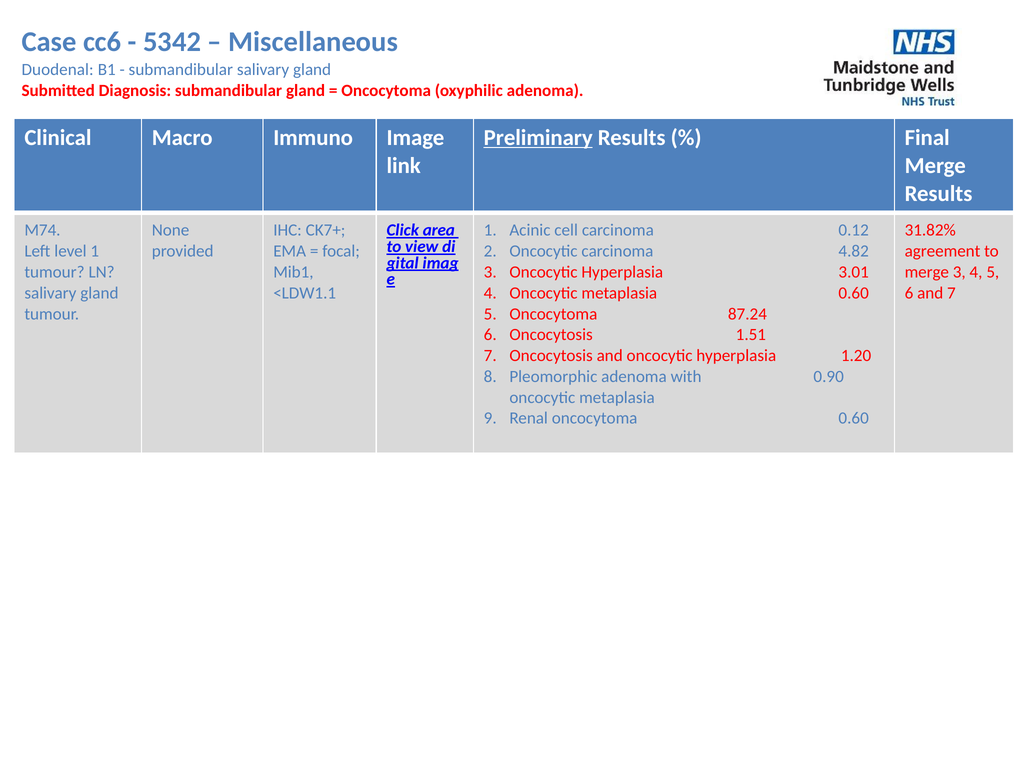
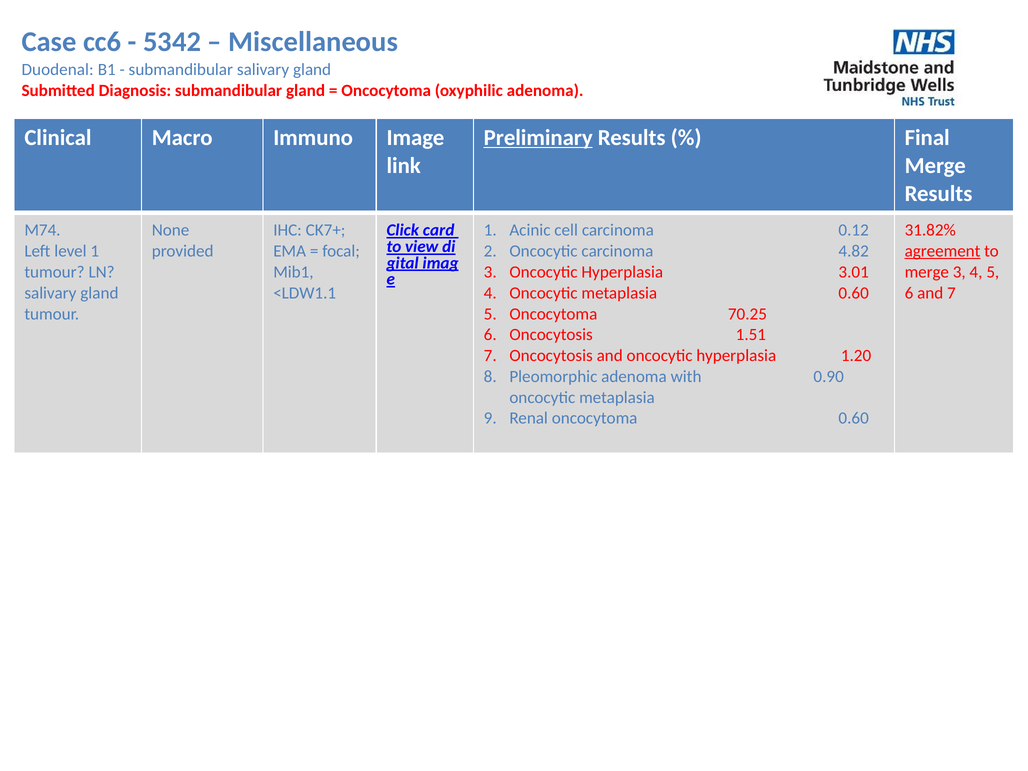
area: area -> card (439, 230)
agreement underline: none -> present (943, 251)
87.24: 87.24 -> 70.25 (747, 314)
